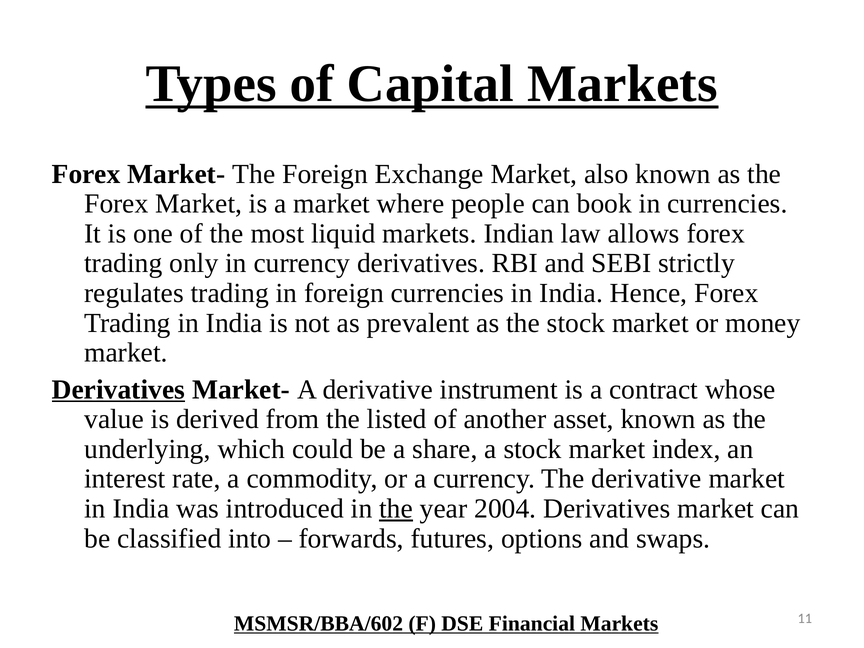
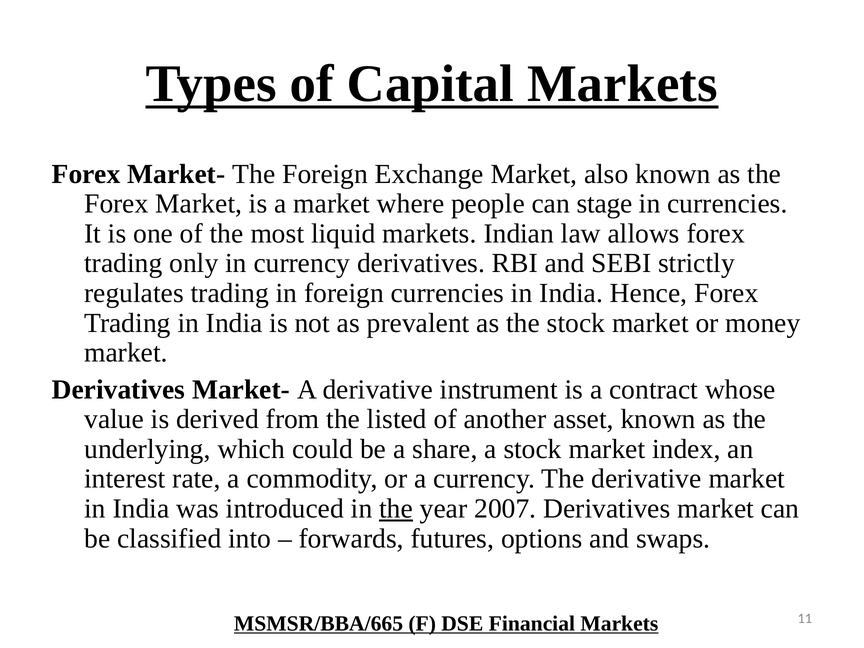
book: book -> stage (605, 204)
Derivatives underline: present -> none (118, 389)
2004: 2004 -> 2007 (505, 509)
MSMSR/BBA/602: MSMSR/BBA/602 -> MSMSR/BBA/665 (319, 623)
